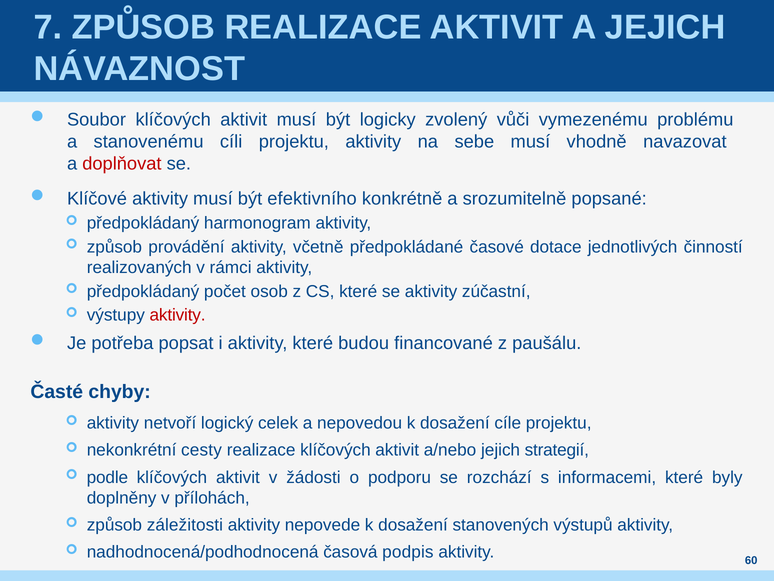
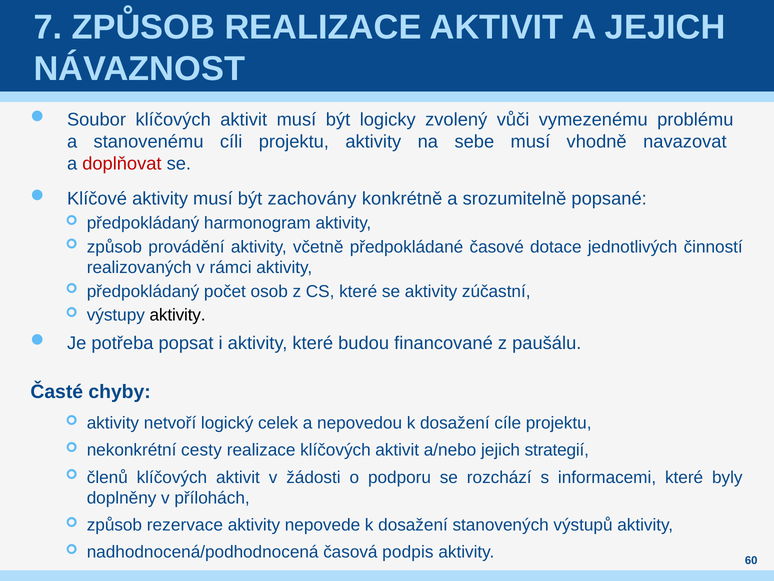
efektivního: efektivního -> zachovány (312, 198)
aktivity colour: red -> black (178, 315)
podle: podle -> členů (107, 477)
záležitosti: záležitosti -> rezervace (185, 525)
